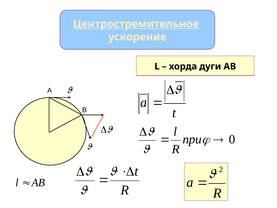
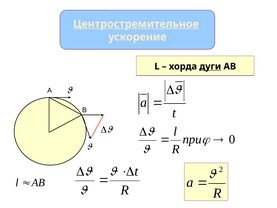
дуги underline: none -> present (210, 66)
